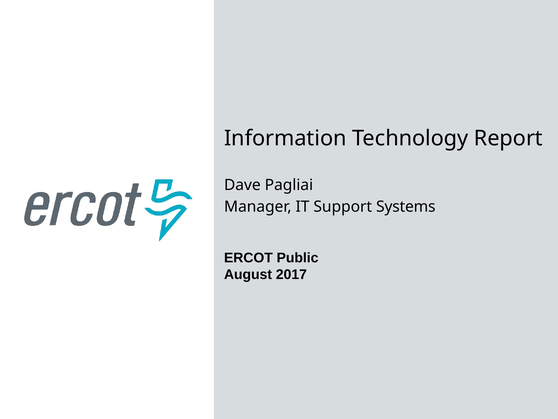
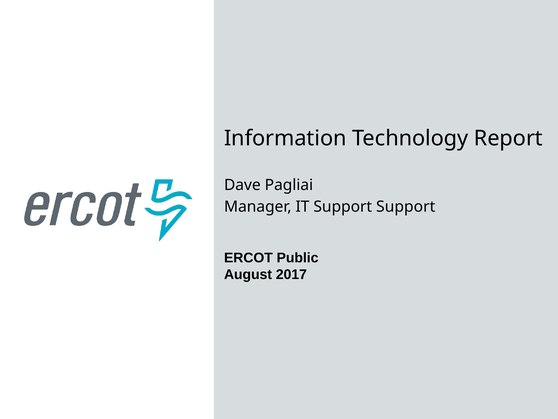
Support Systems: Systems -> Support (406, 207)
